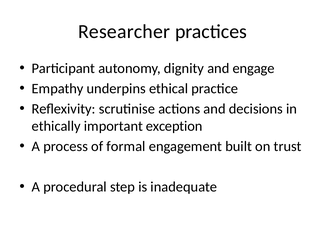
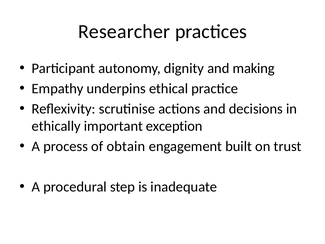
engage: engage -> making (254, 68)
formal: formal -> obtain (126, 146)
